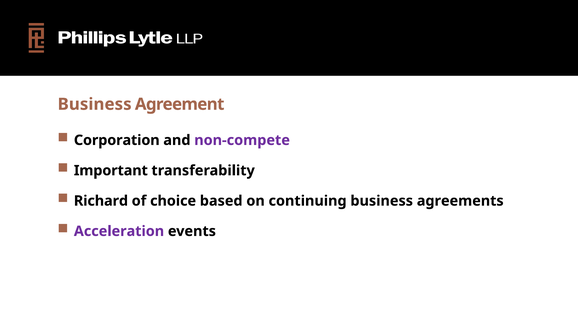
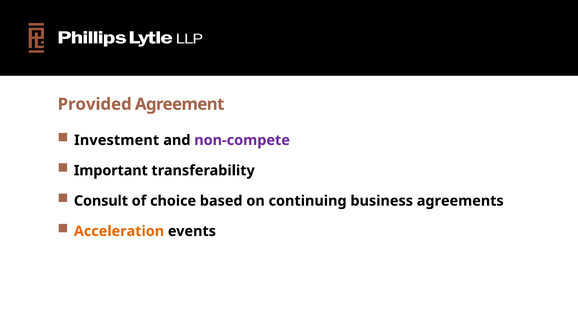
Business: Business -> Provided (95, 104)
Corporation: Corporation -> Investment (117, 140)
Richard: Richard -> Consult (101, 201)
Acceleration colour: purple -> orange (119, 231)
